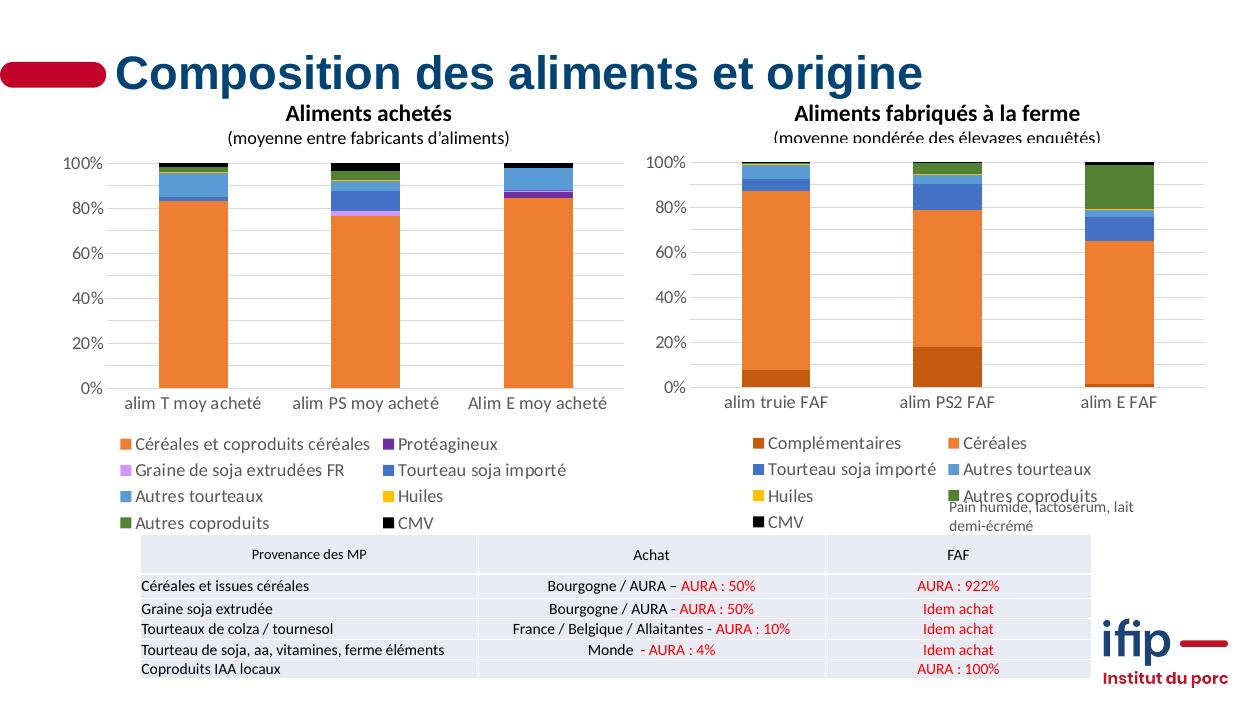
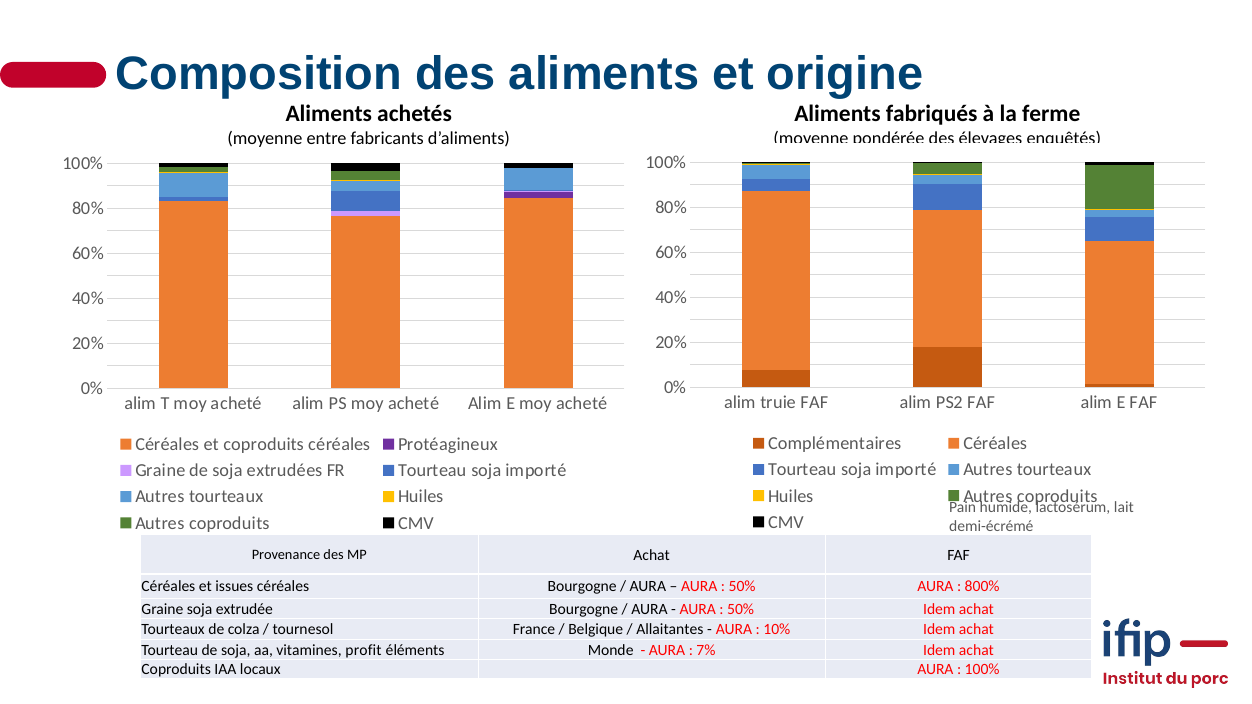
922%: 922% -> 800% (982, 587)
vitamines ferme: ferme -> profit (364, 650)
4%: 4% -> 7% (706, 650)
